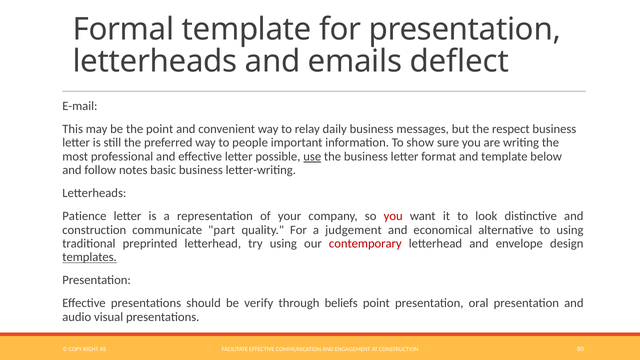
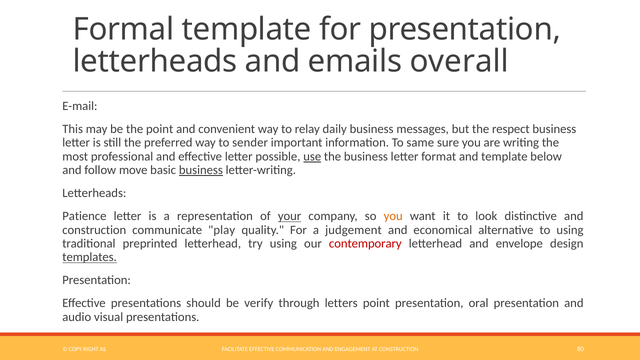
deflect: deflect -> overall (459, 61)
people: people -> sender (250, 143)
show: show -> same (420, 143)
notes: notes -> move (133, 170)
business underline: none -> present (201, 170)
your underline: none -> present (290, 216)
you colour: red -> orange (393, 216)
part: part -> play (222, 230)
beliefs: beliefs -> letters (341, 303)
